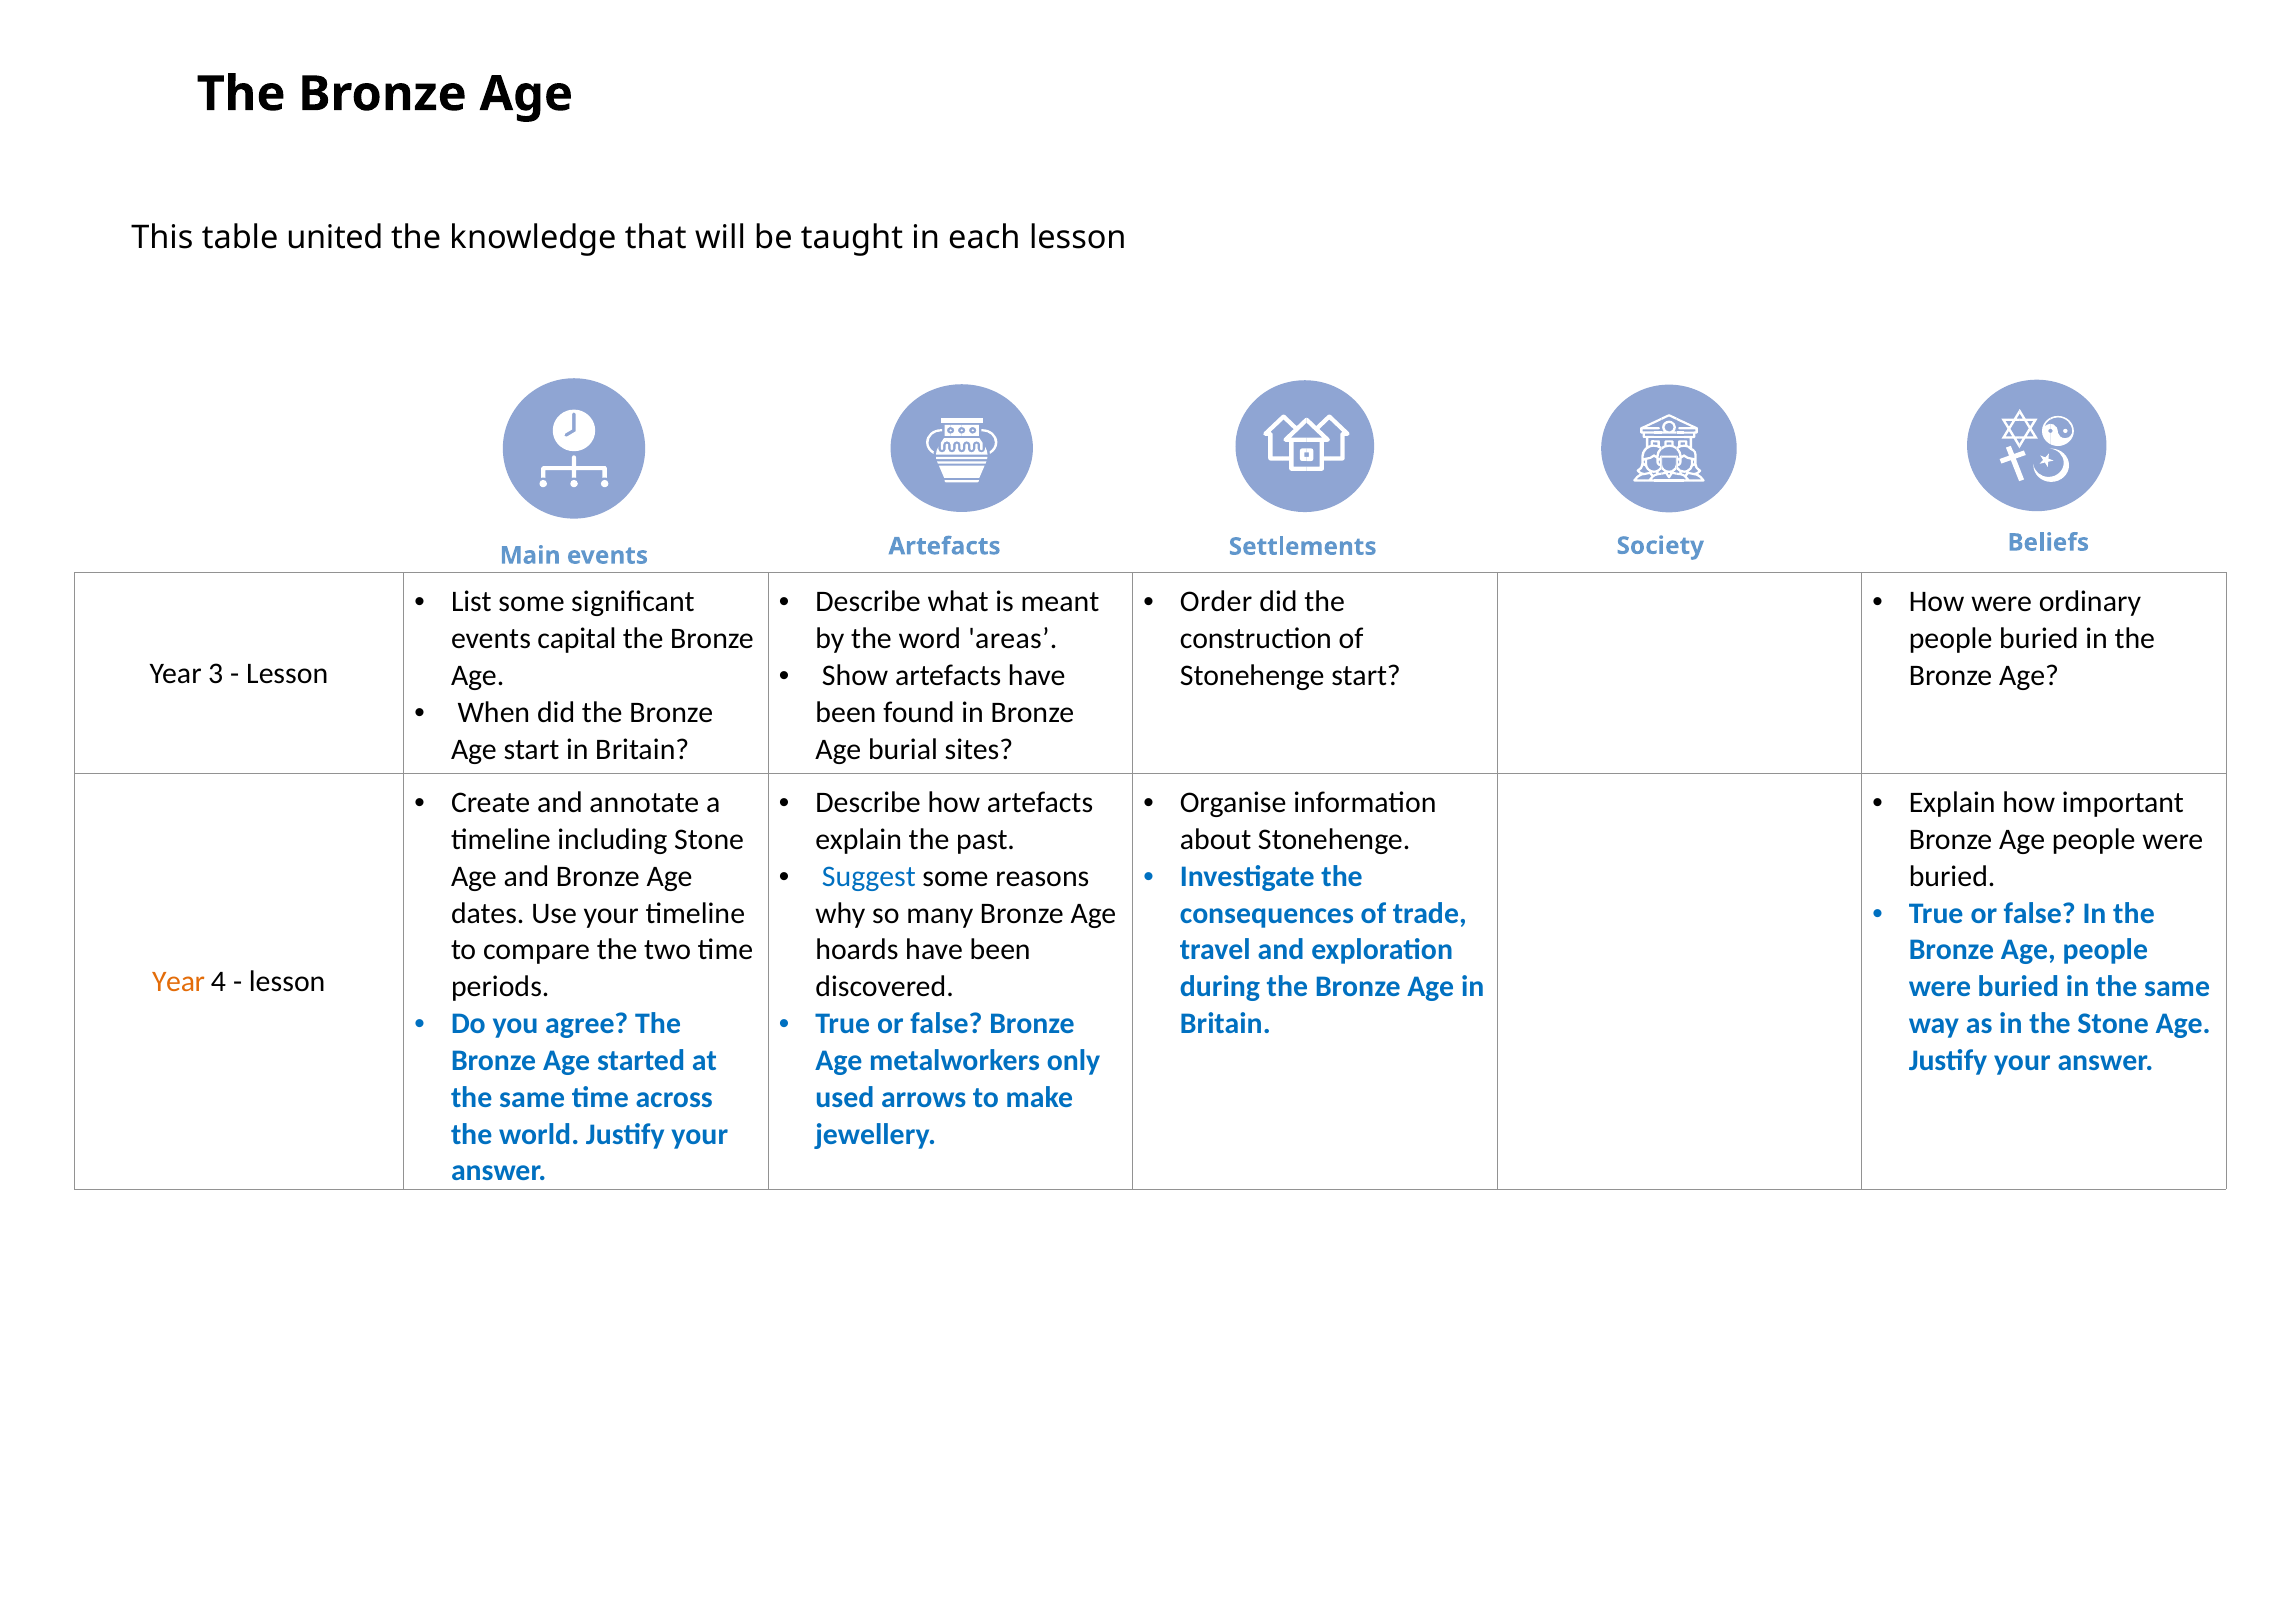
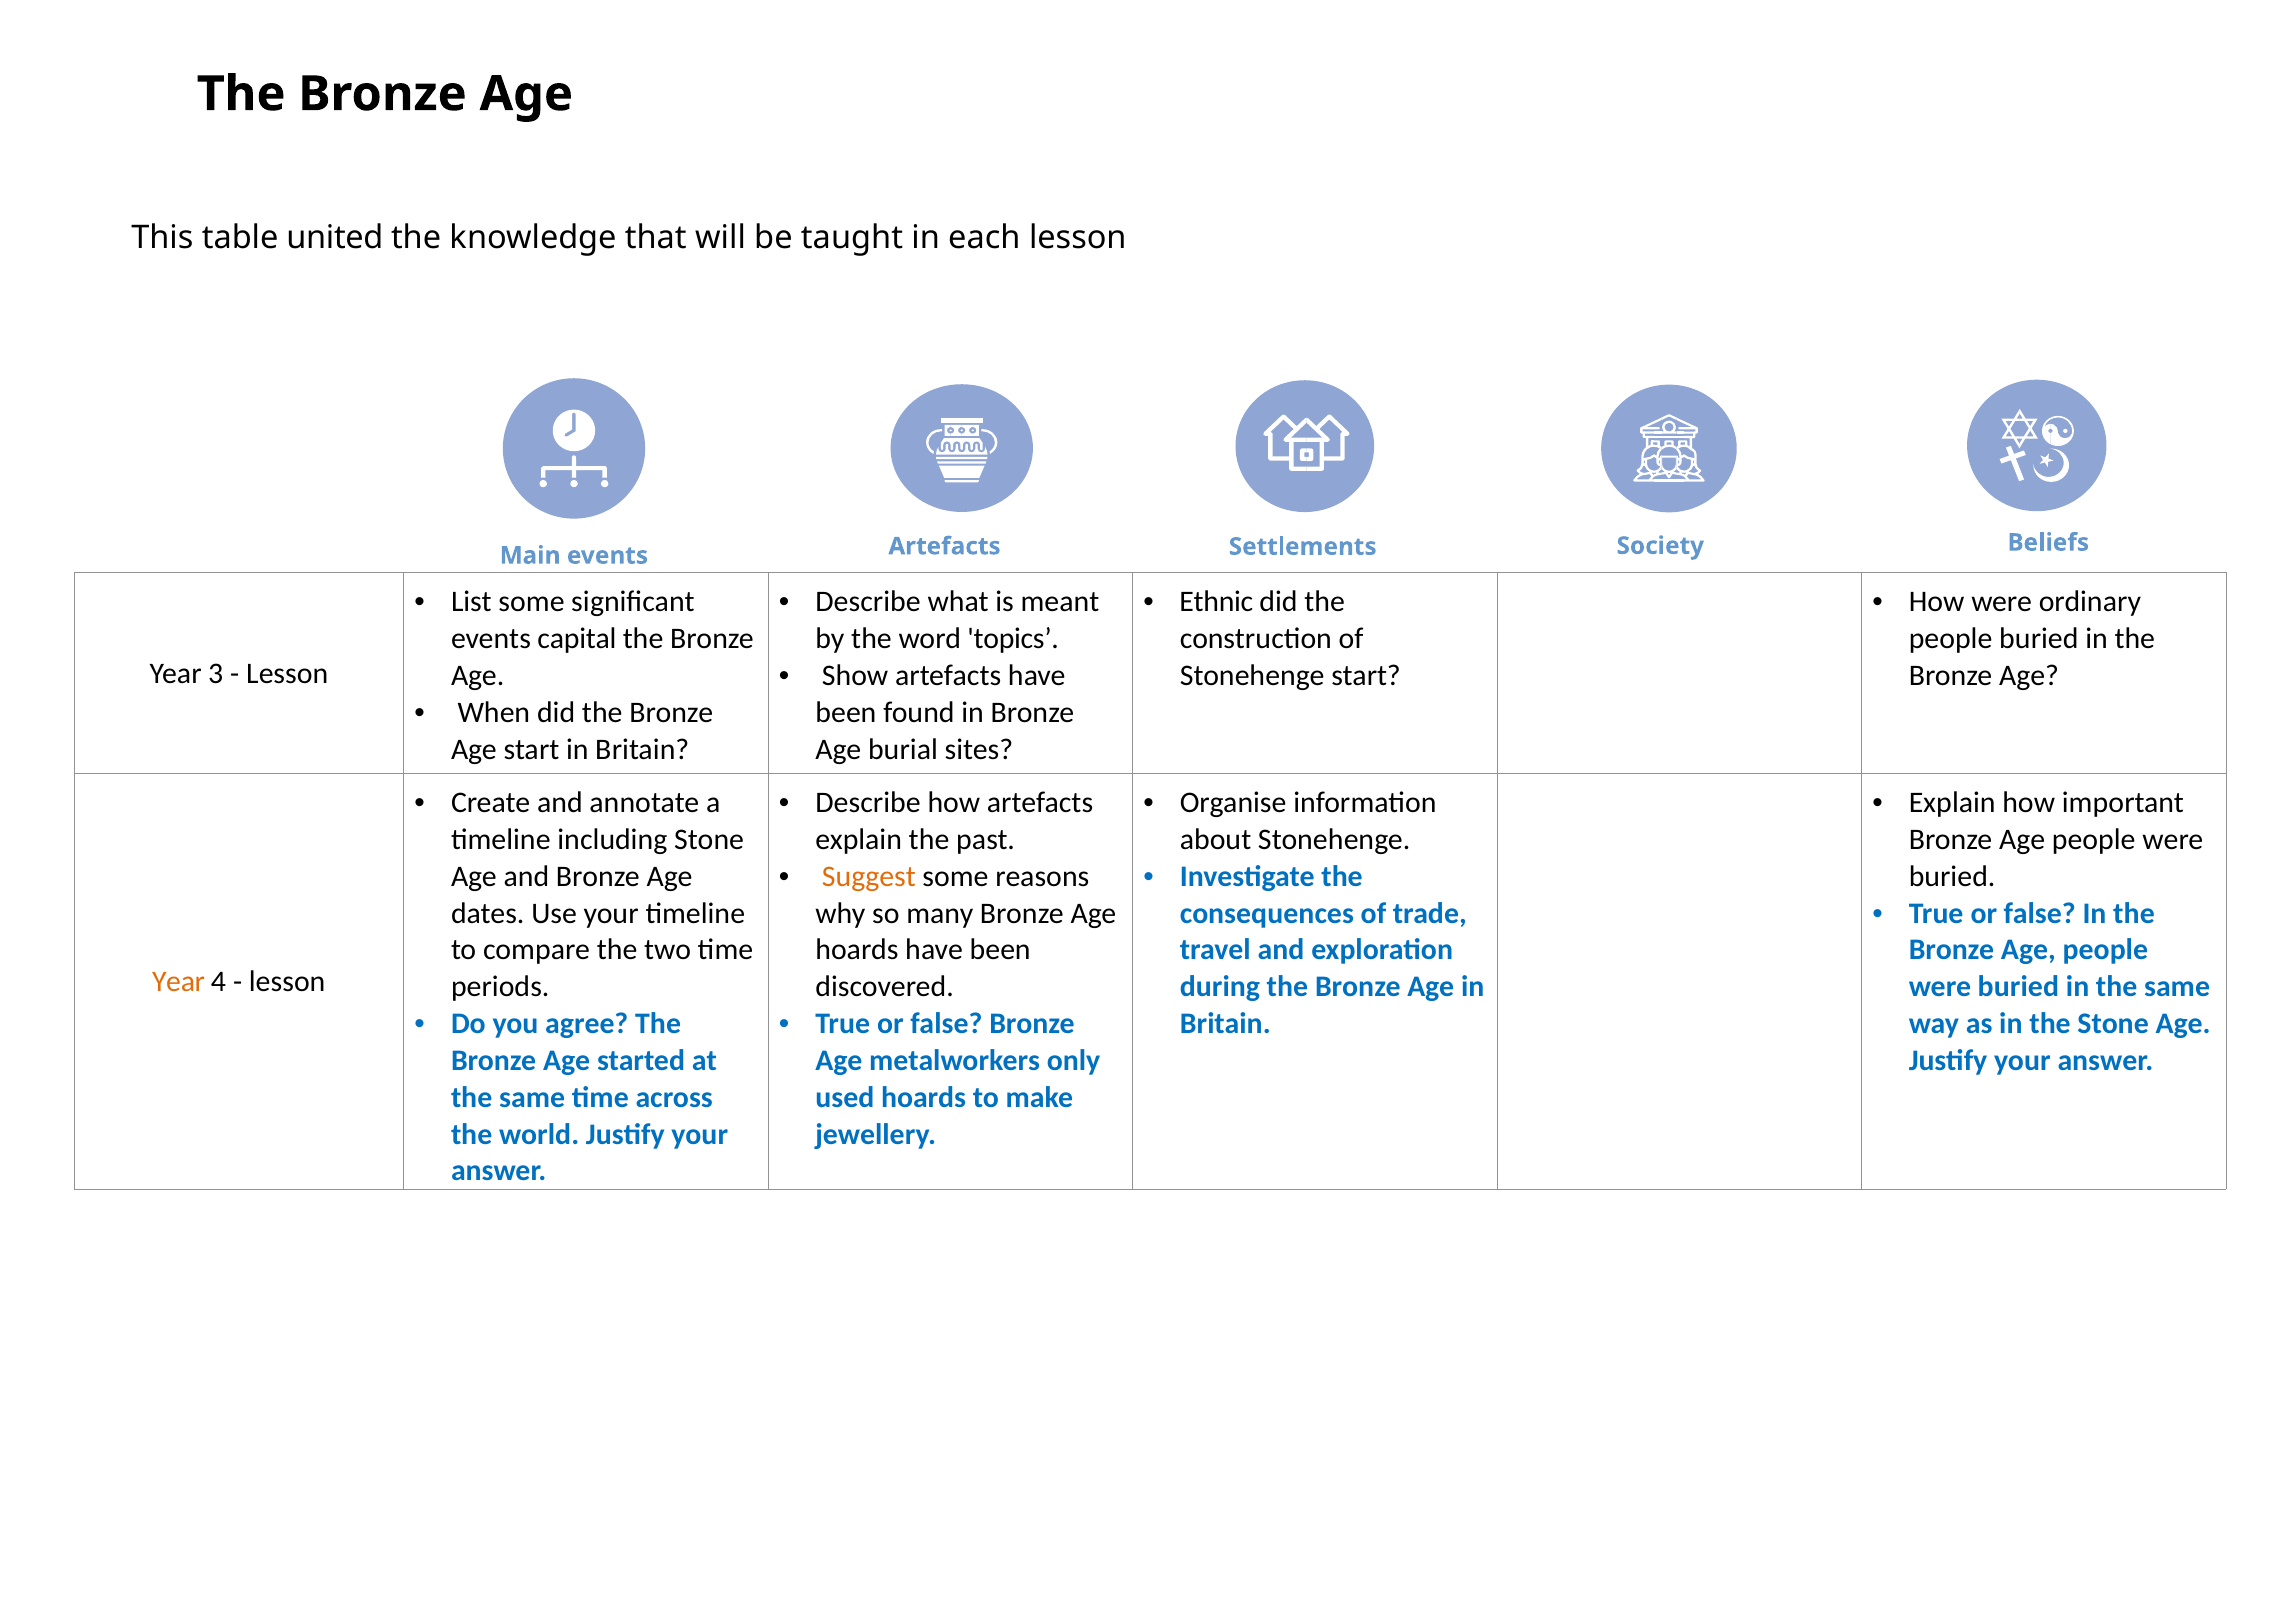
Order: Order -> Ethnic (1216, 602)
areas: areas -> topics (1013, 639)
Suggest colour: blue -> orange (869, 877)
used arrows: arrows -> hoards (924, 1098)
